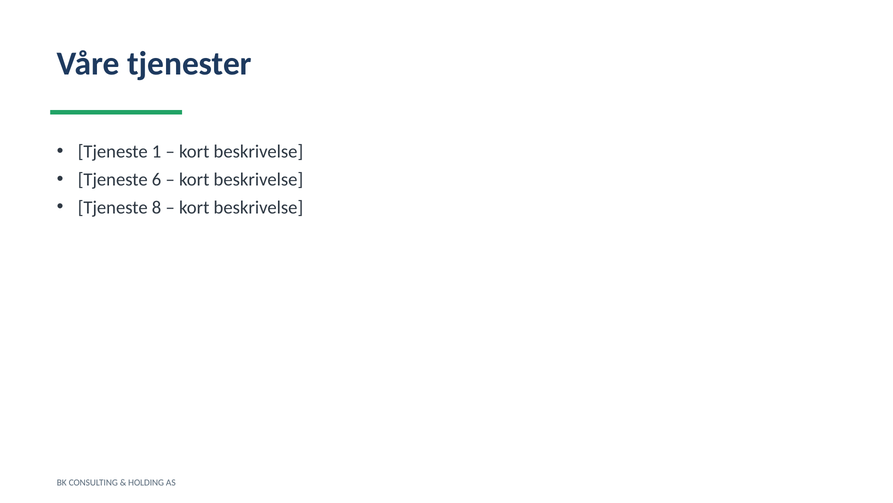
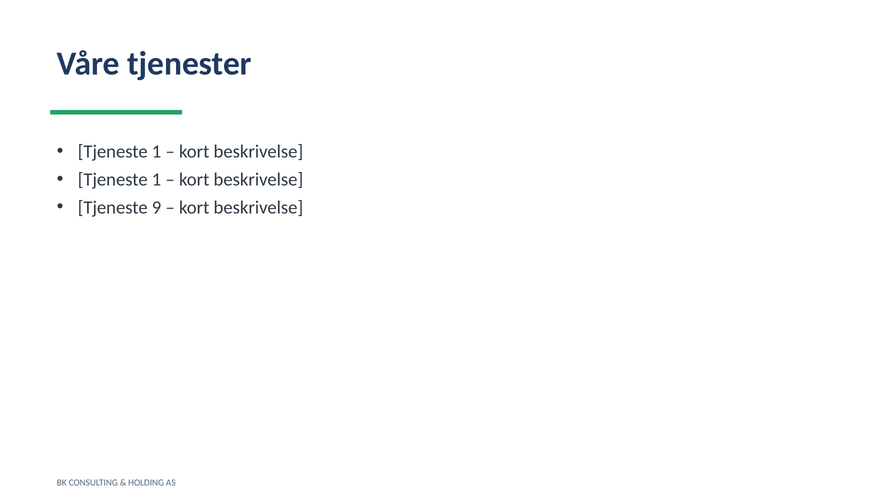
6: 6 -> 1 (157, 179)
8: 8 -> 9 (157, 207)
